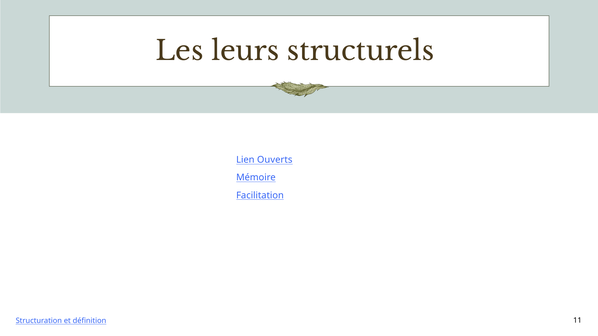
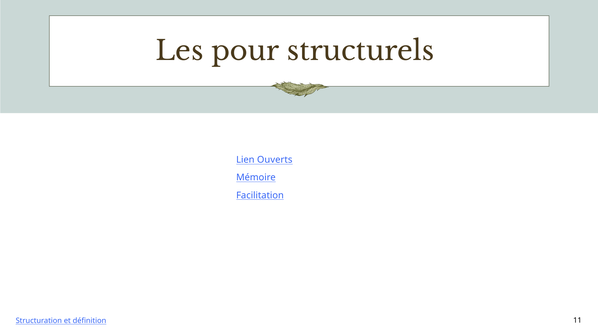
leurs: leurs -> pour (245, 51)
